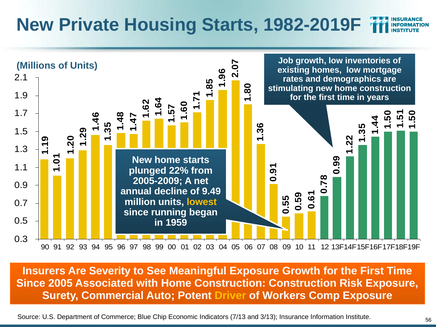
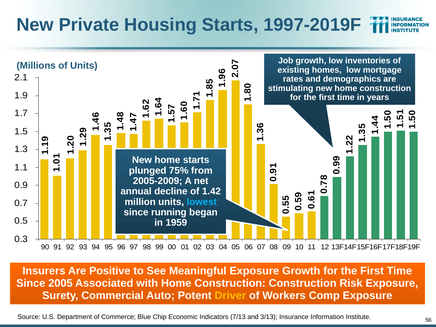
1982-2019F: 1982-2019F -> 1997-2019F (312, 25)
22%: 22% -> 75% (179, 171)
9.49: 9.49 -> 1.42 (211, 191)
lowest colour: yellow -> light blue (202, 202)
Severity: Severity -> Positive (110, 271)
